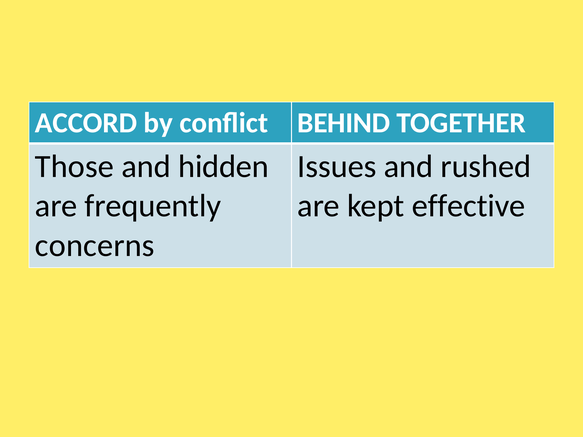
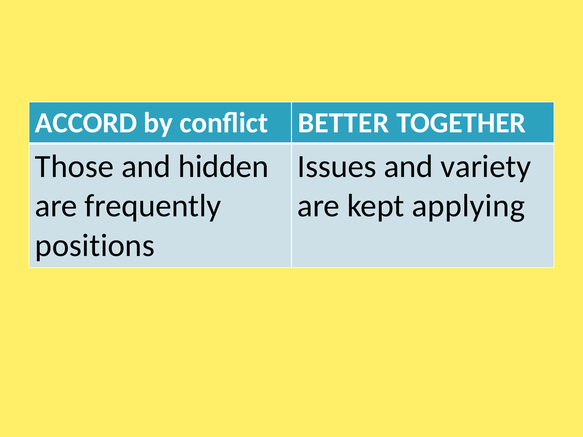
BEHIND: BEHIND -> BETTER (343, 123)
rushed: rushed -> variety (486, 167)
effective: effective -> applying (468, 206)
concerns: concerns -> positions (95, 245)
